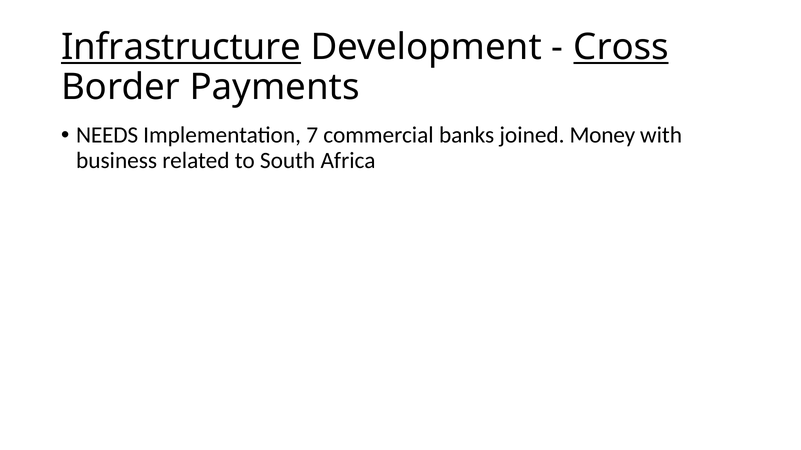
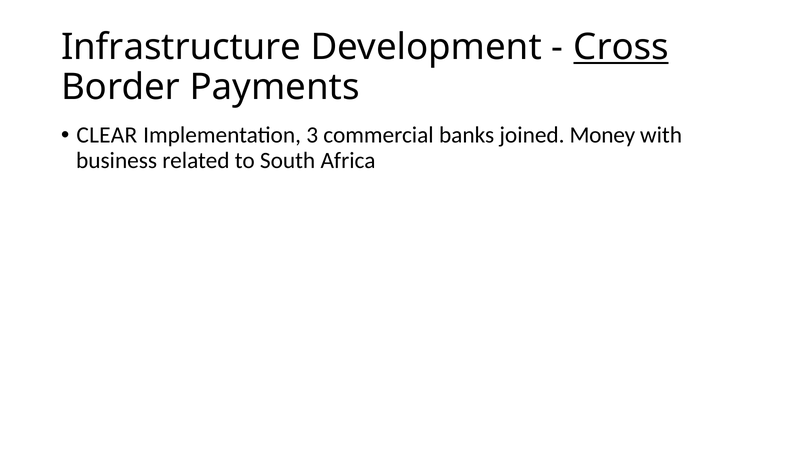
Infrastructure underline: present -> none (181, 47)
NEEDS: NEEDS -> CLEAR (107, 135)
7: 7 -> 3 (312, 135)
